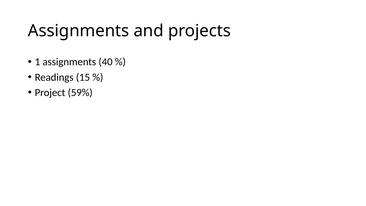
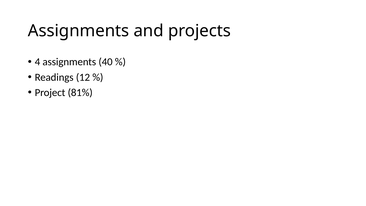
1: 1 -> 4 (37, 62)
15: 15 -> 12 (83, 77)
59%: 59% -> 81% (80, 93)
